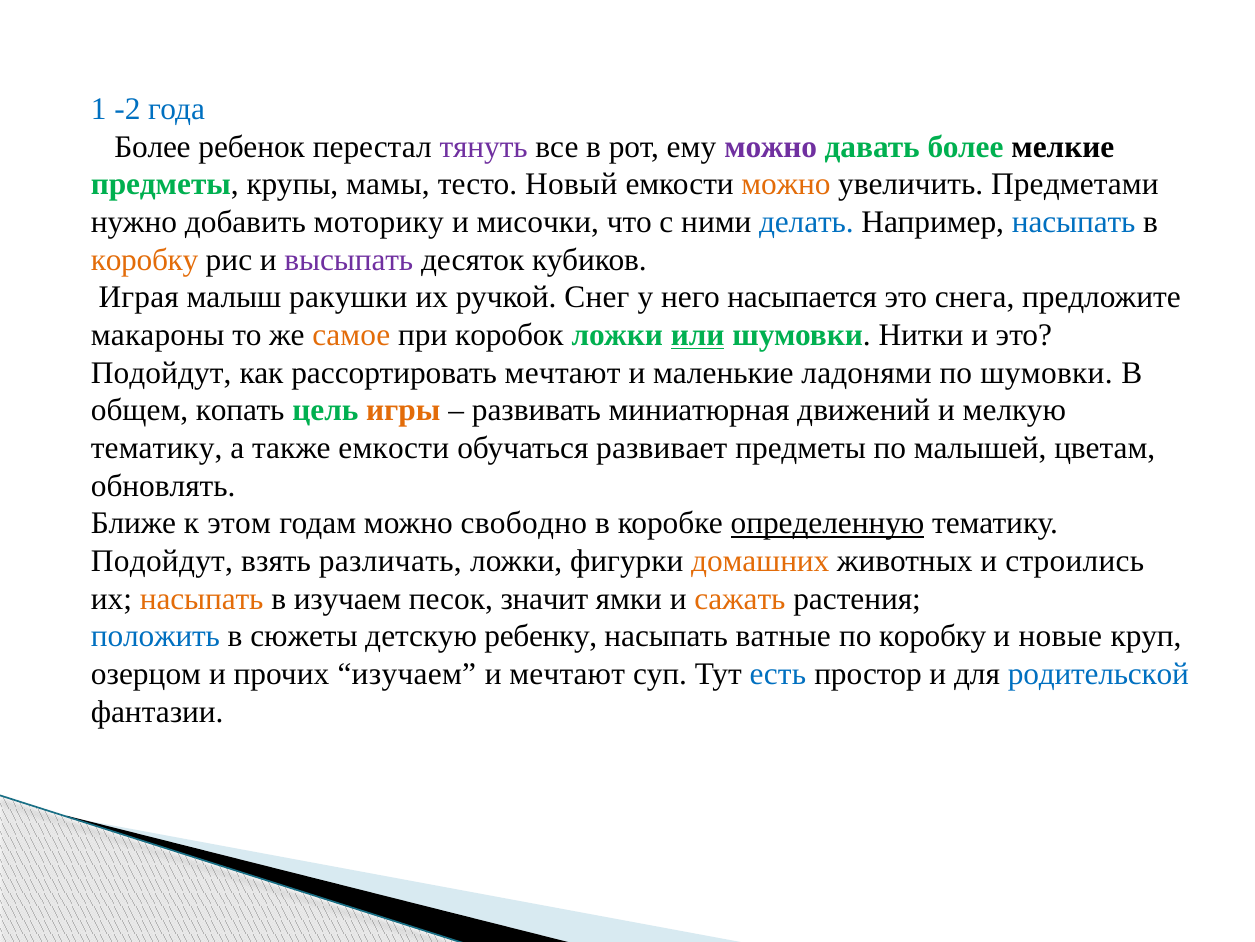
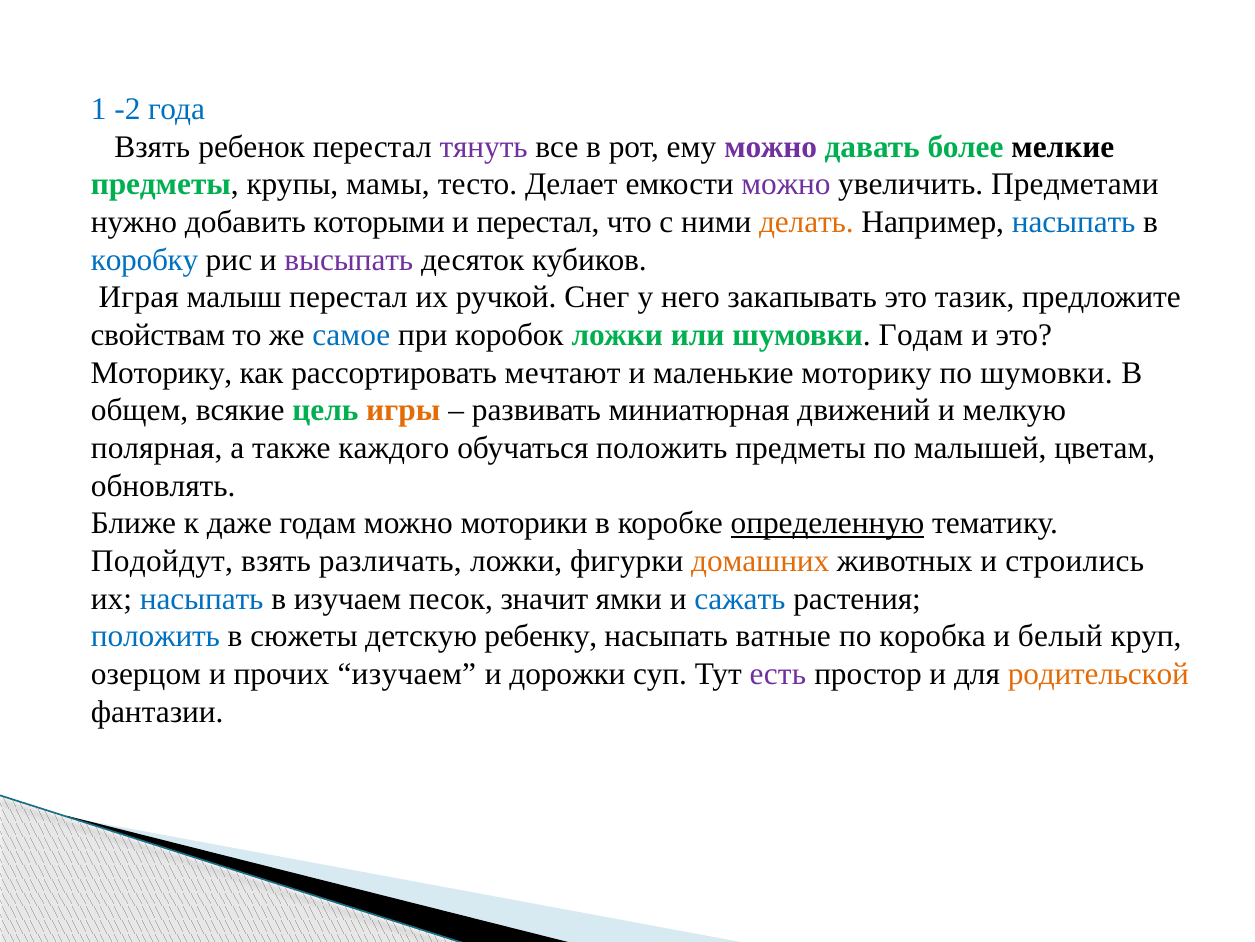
Более: Более -> Взять (152, 147)
Новый: Новый -> Делает (571, 184)
можно colour: orange -> purple (786, 184)
моторику: моторику -> которыми (379, 222)
и мисочки: мисочки -> перестал (538, 222)
делать colour: blue -> orange (806, 222)
коробку colour: orange -> blue (145, 259)
малыш ракушки: ракушки -> перестал (348, 297)
насыпается: насыпается -> закапывать (802, 297)
снега: снега -> тазик (975, 297)
макароны: макароны -> свойствам (158, 335)
самое colour: orange -> blue (351, 335)
или underline: present -> none (698, 335)
шумовки Нитки: Нитки -> Годам (921, 335)
Подойдут: Подойдут -> Моторику (161, 372)
маленькие ладонями: ладонями -> моторику (867, 372)
копать: копать -> всякие (240, 410)
тематику: тематику -> полярная (157, 448)
также емкости: емкости -> каждого (394, 448)
обучаться развивает: развивает -> положить (662, 448)
этом: этом -> даже (239, 523)
свободно: свободно -> моторики (524, 523)
насыпать colour: orange -> blue (202, 598)
сажать colour: orange -> blue (740, 598)
по коробку: коробку -> коробка (933, 636)
новые: новые -> белый (1060, 636)
и мечтают: мечтают -> дорожки (567, 674)
есть colour: blue -> purple (778, 674)
родительской colour: blue -> orange (1098, 674)
